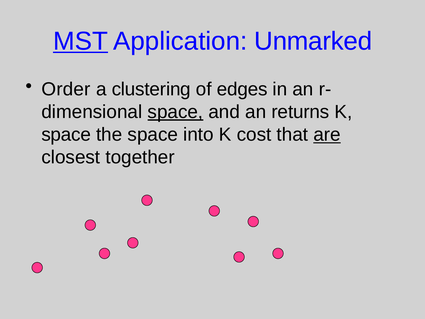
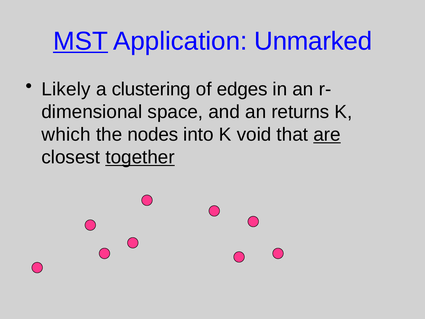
Order: Order -> Likely (66, 89)
space underline: present -> none (175, 112)
space: space -> which (66, 135)
the space: space -> nodes (153, 135)
cost: cost -> void (254, 135)
together underline: none -> present (140, 157)
